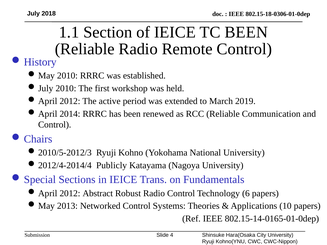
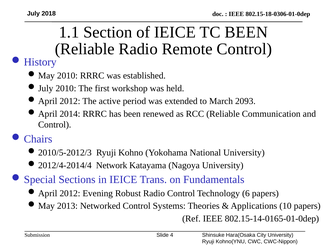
2019: 2019 -> 2093 (245, 101)
Publicly: Publicly -> Network (112, 165)
Abstract: Abstract -> Evening (98, 193)
